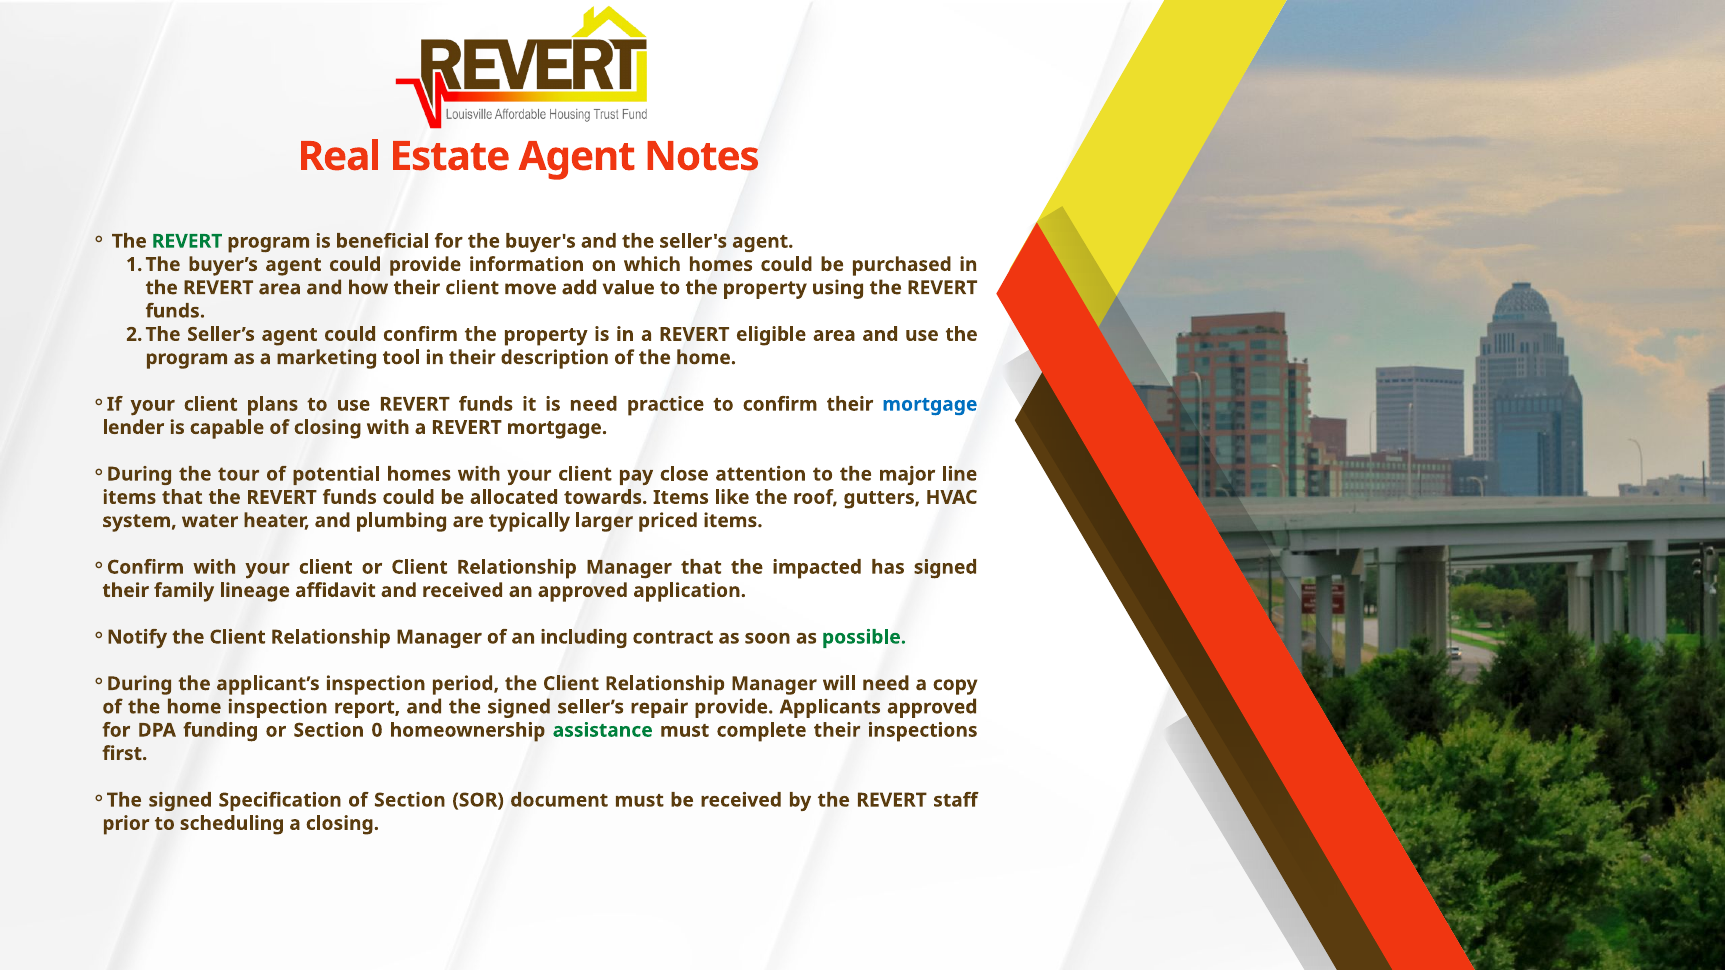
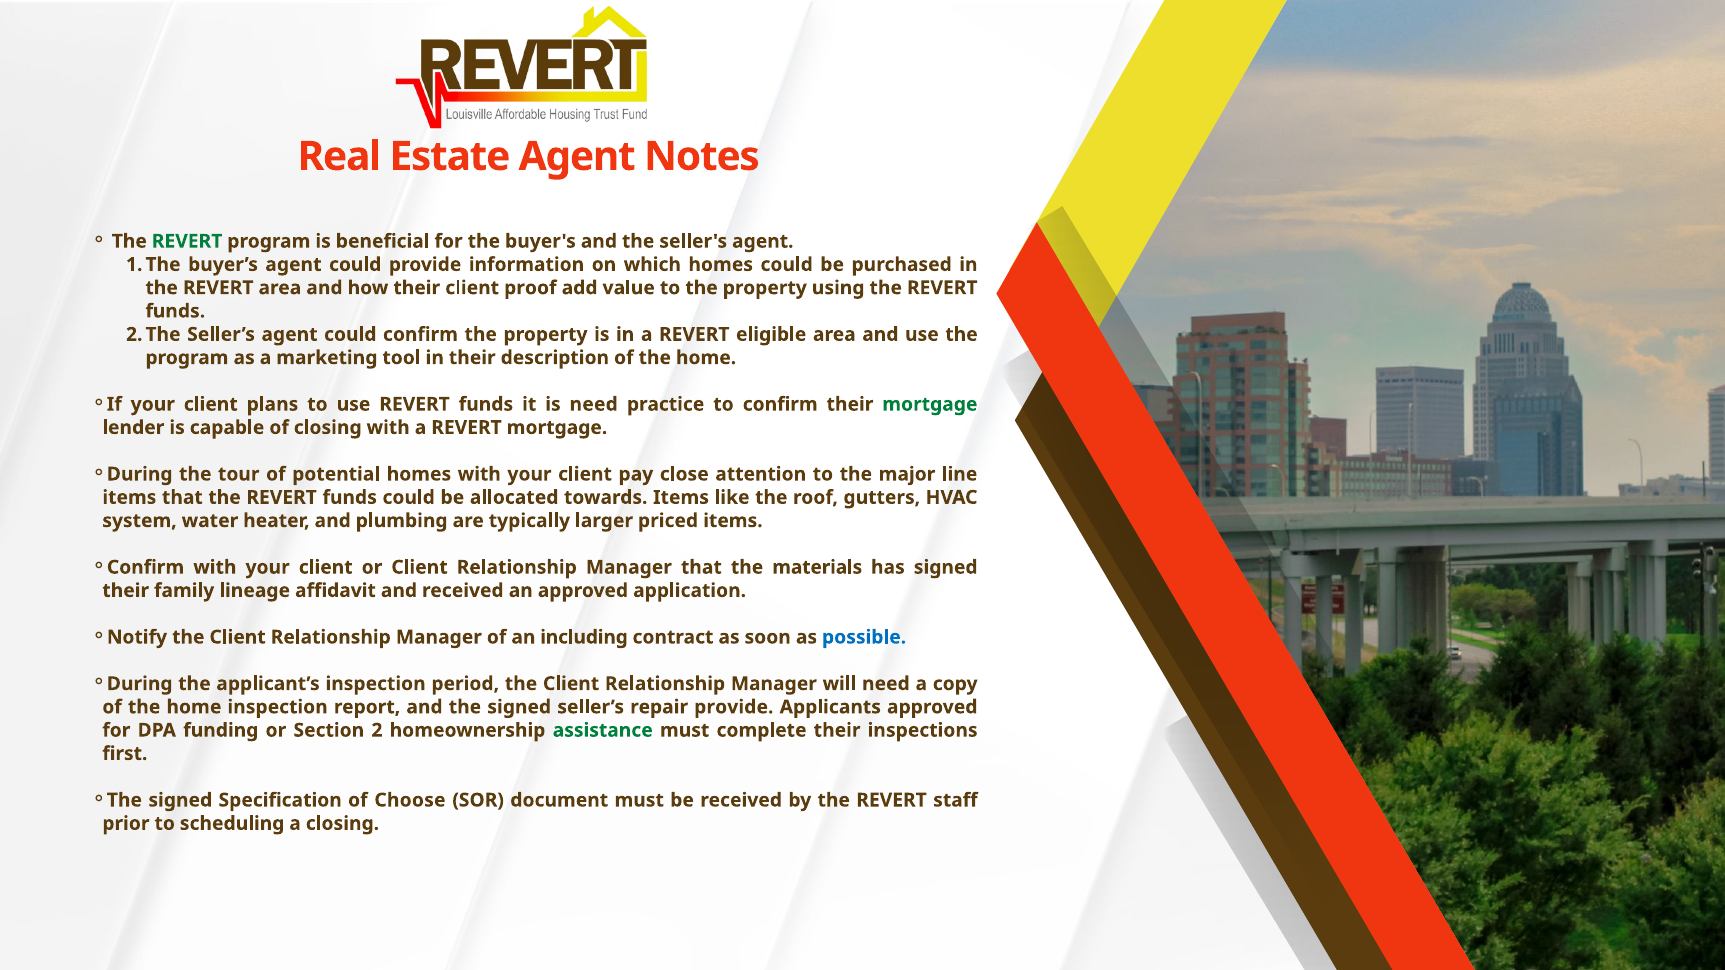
move: move -> proof (530, 288)
mortgage colour: blue -> green (930, 404)
impacted: impacted -> materials (817, 567)
possible colour: green -> blue (864, 637)
0: 0 -> 2 (377, 731)
of Section: Section -> Choose (410, 800)
